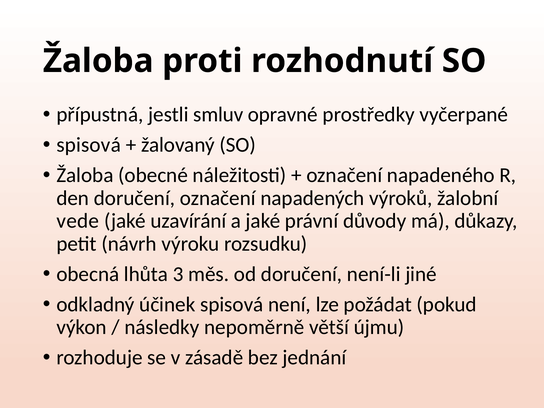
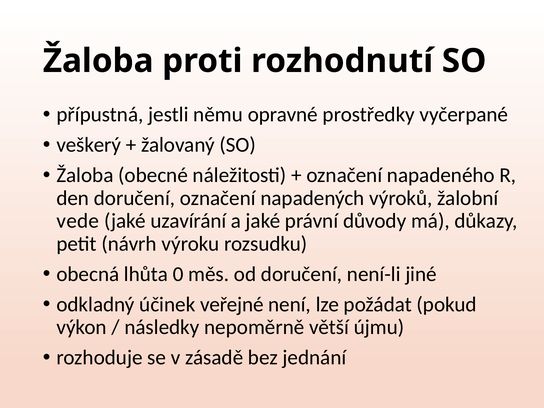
smluv: smluv -> němu (218, 115)
spisová: spisová -> veškerý (89, 145)
3: 3 -> 0 (178, 274)
účinek spisová: spisová -> veřejné (232, 304)
